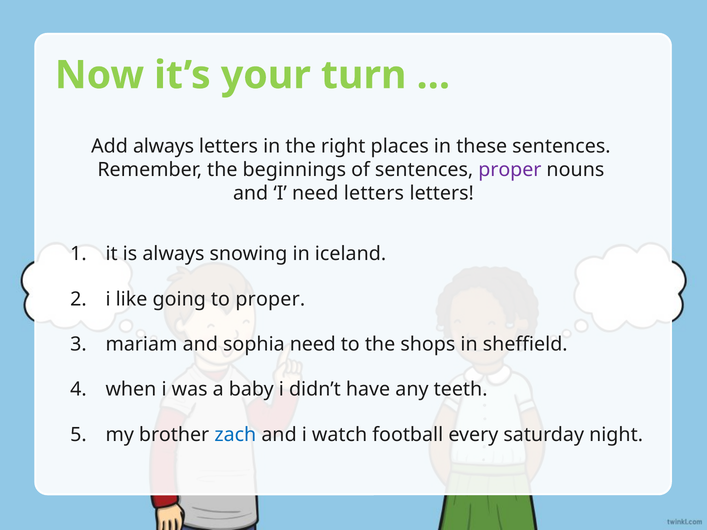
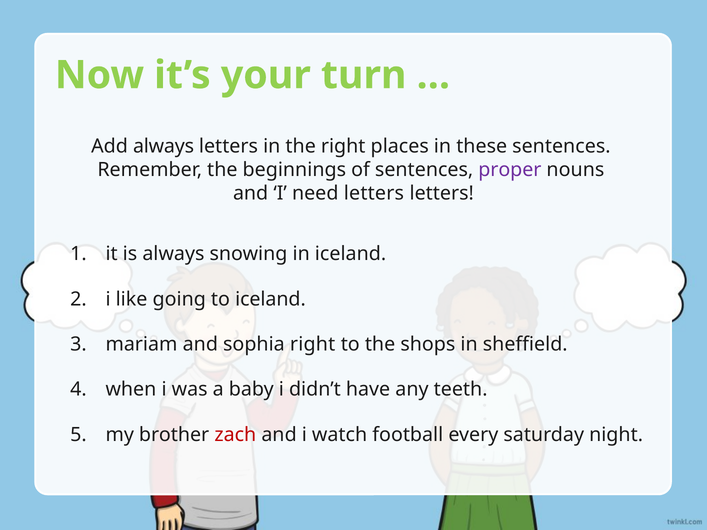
to proper: proper -> iceland (270, 299)
sophia need: need -> right (313, 344)
zach colour: blue -> red (235, 435)
